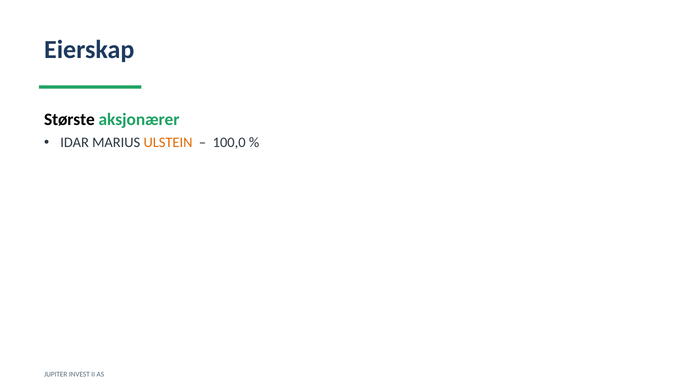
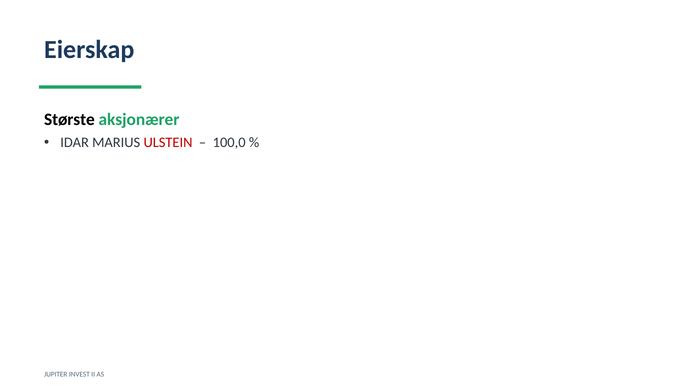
ULSTEIN colour: orange -> red (168, 143)
